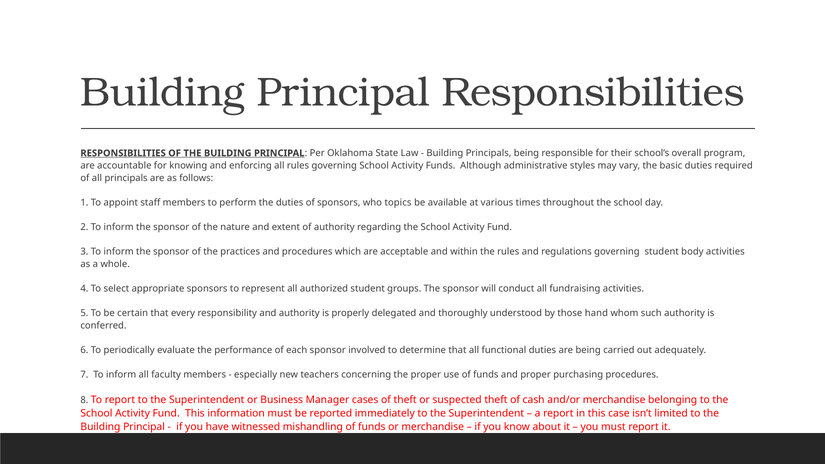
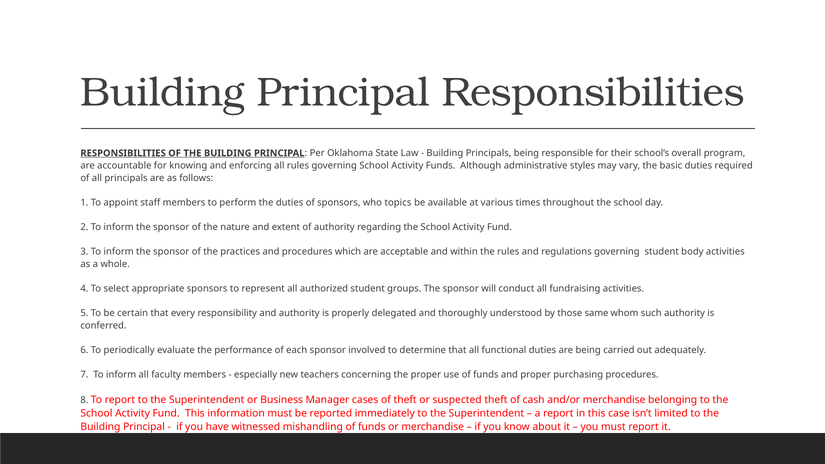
hand: hand -> same (596, 313)
